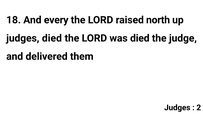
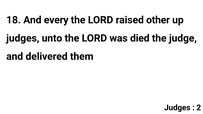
north: north -> other (158, 20)
judges died: died -> unto (52, 38)
